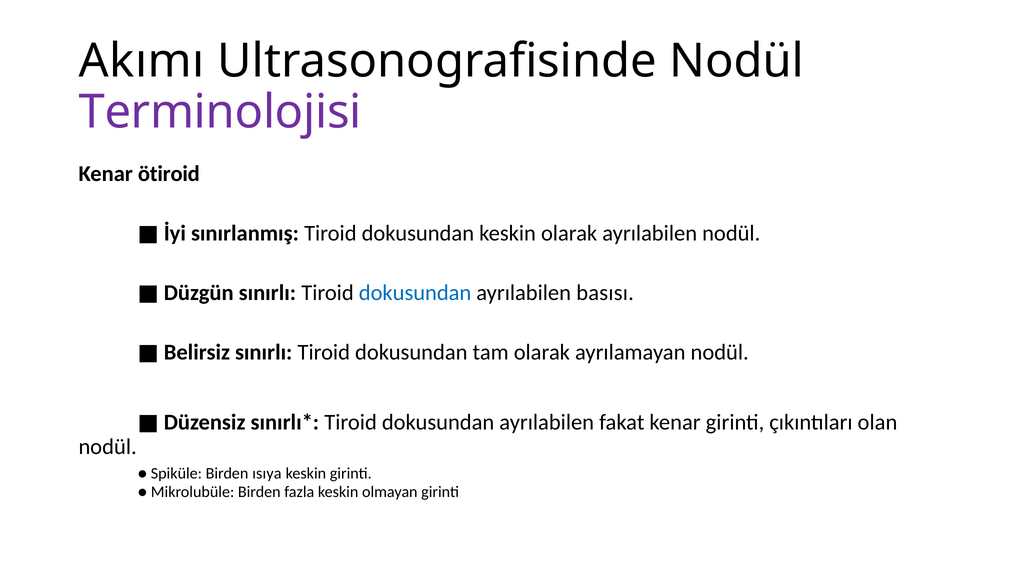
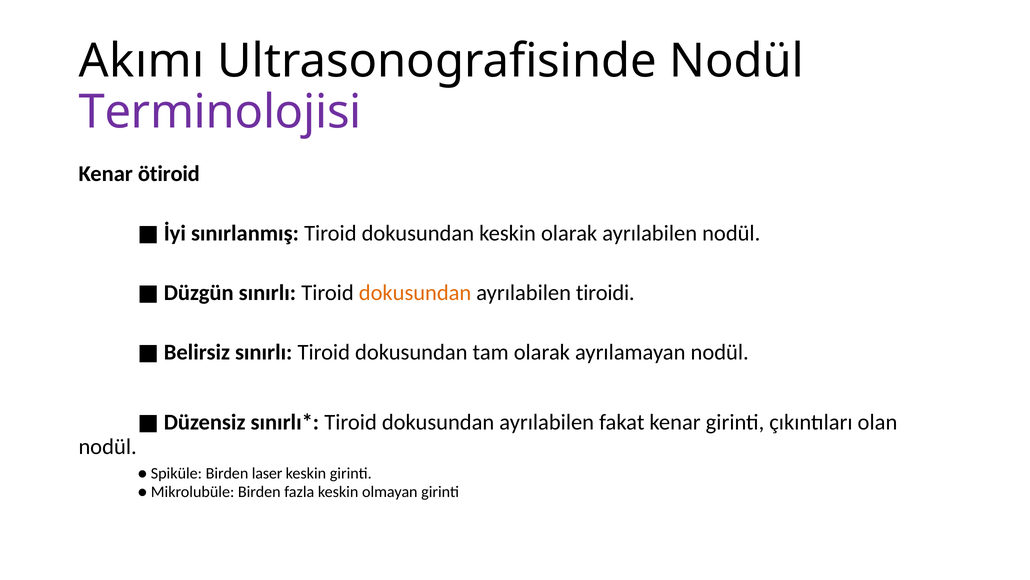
dokusundan colour: blue -> orange (415, 292)
basısı: basısı -> tiroidi (605, 292)
ısıya: ısıya -> laser (267, 473)
